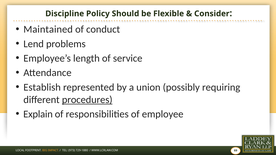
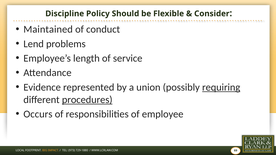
Establish: Establish -> Evidence (42, 87)
requiring underline: none -> present (221, 87)
Explain: Explain -> Occurs (38, 114)
